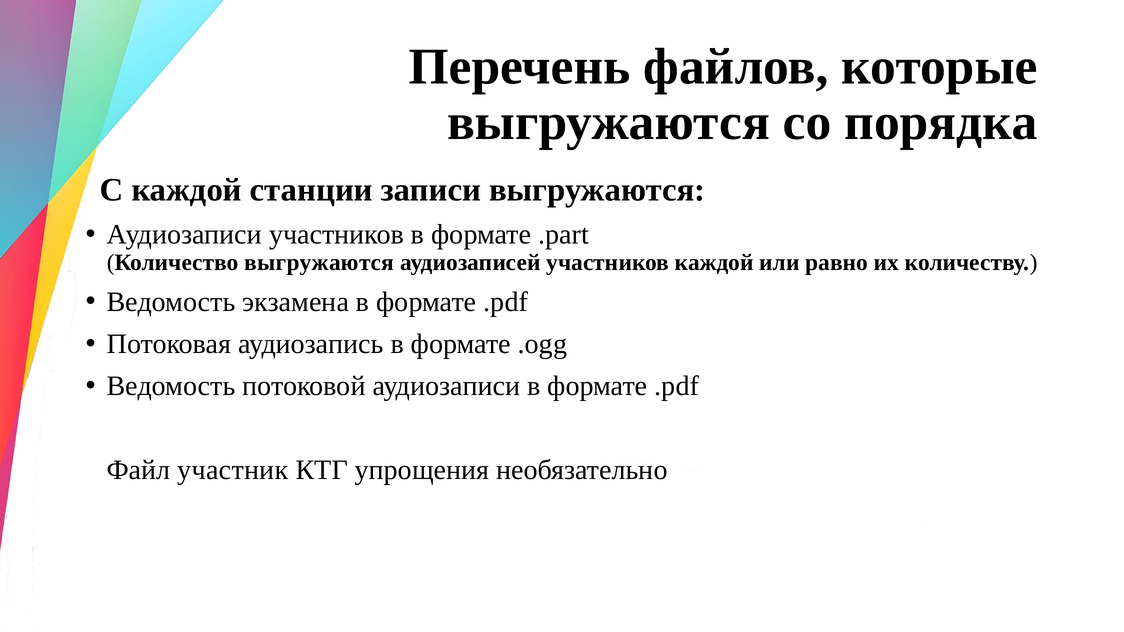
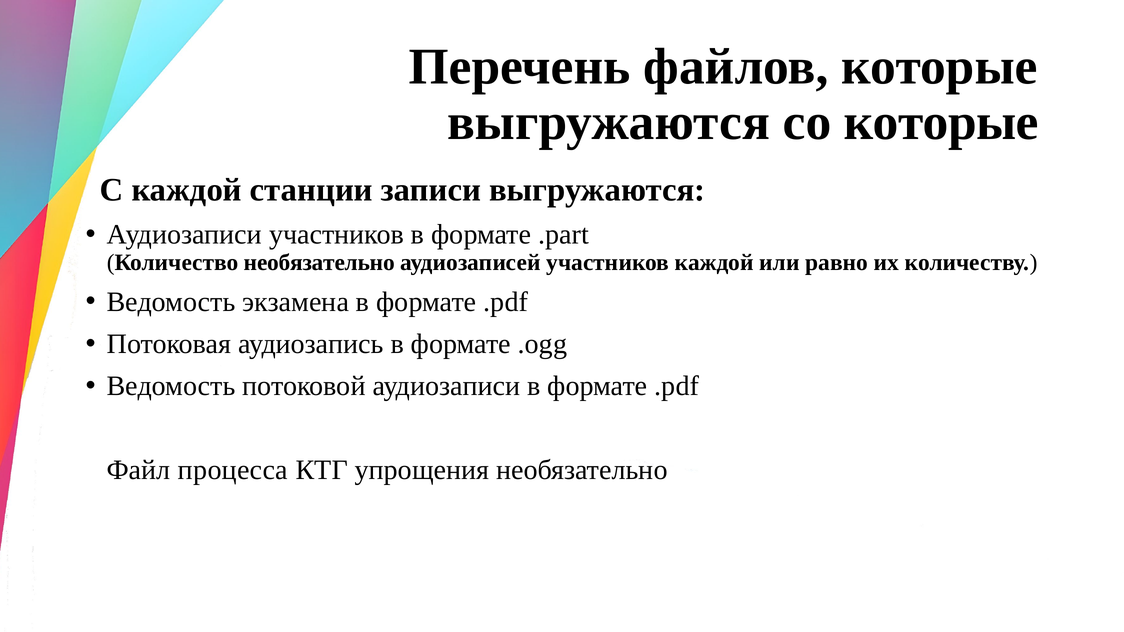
со порядка: порядка -> которые (941, 122)
Количество выгружаются: выгружаются -> необязательно (319, 262)
участник: участник -> процесса (233, 470)
